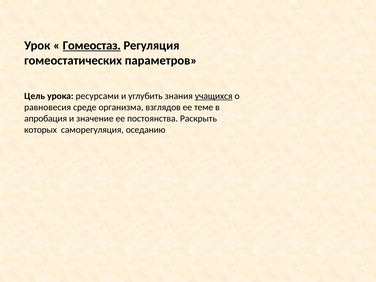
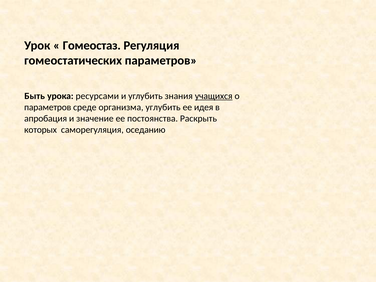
Гомеостаз underline: present -> none (92, 45)
Цель: Цель -> Быть (35, 96)
равновесия: равновесия -> параметров (48, 107)
организма взглядов: взглядов -> углубить (163, 107)
теме: теме -> идея (204, 107)
